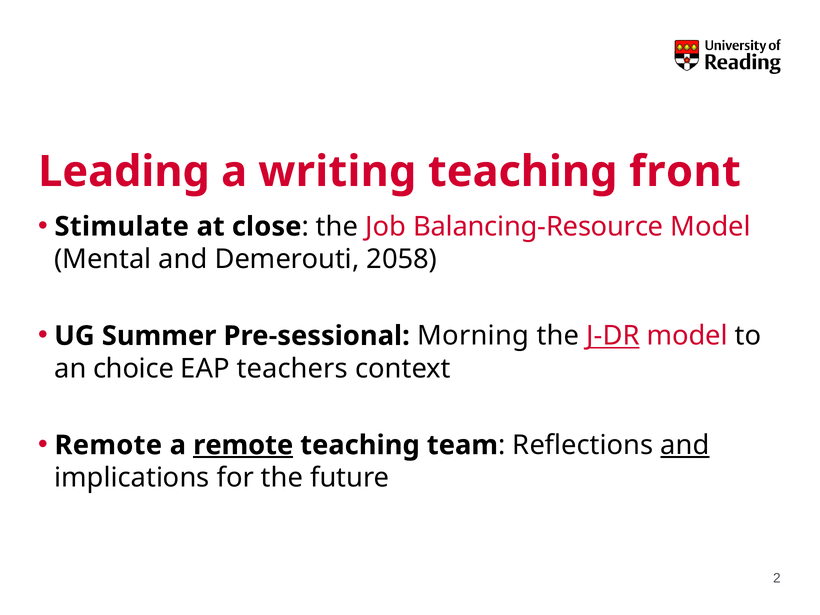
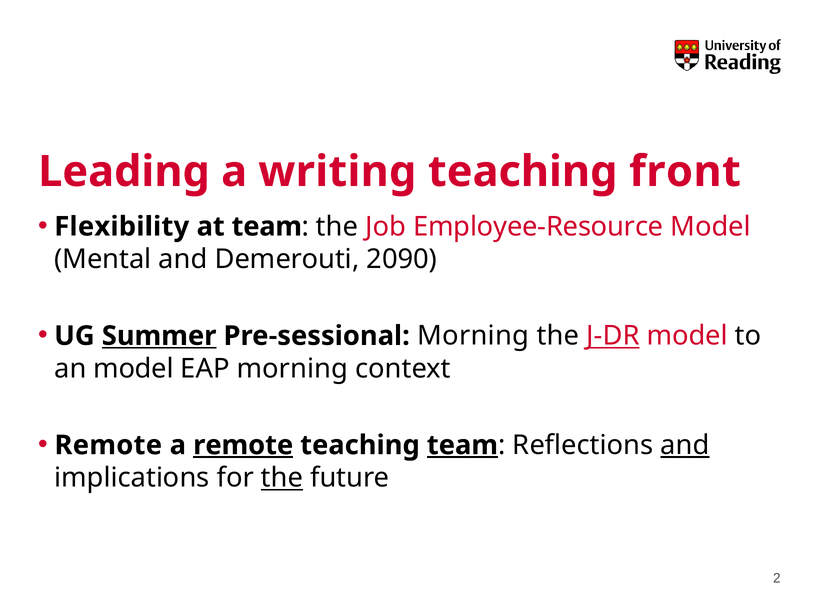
Stimulate: Stimulate -> Flexibility (122, 227)
at close: close -> team (267, 227)
Balancing-Resource: Balancing-Resource -> Employee-Resource (538, 227)
2058: 2058 -> 2090 (402, 259)
Summer underline: none -> present (159, 336)
an choice: choice -> model (134, 369)
EAP teachers: teachers -> morning (292, 369)
team underline: none -> present (462, 445)
the underline: none -> present (282, 478)
